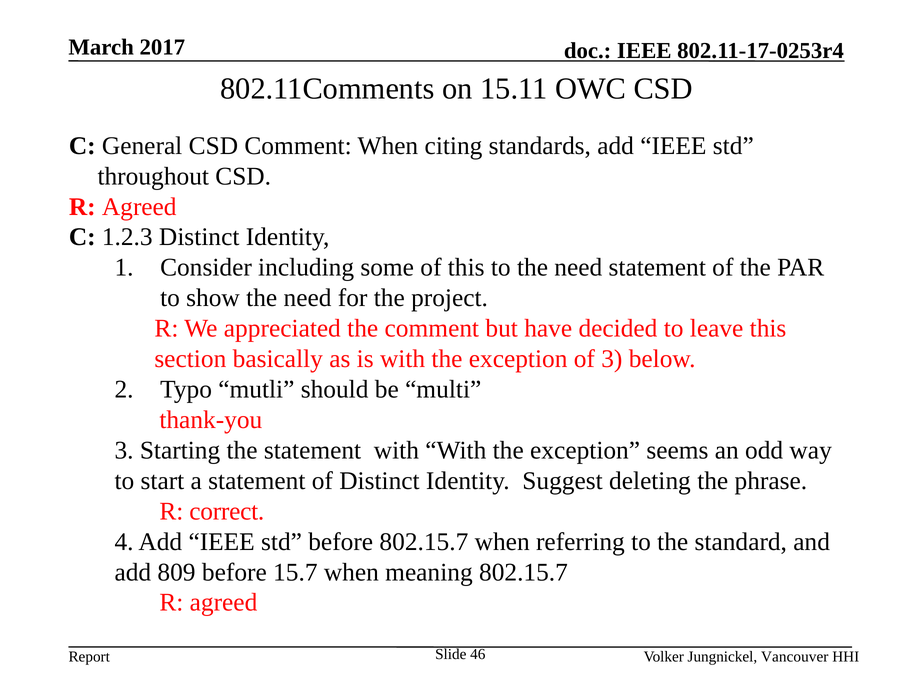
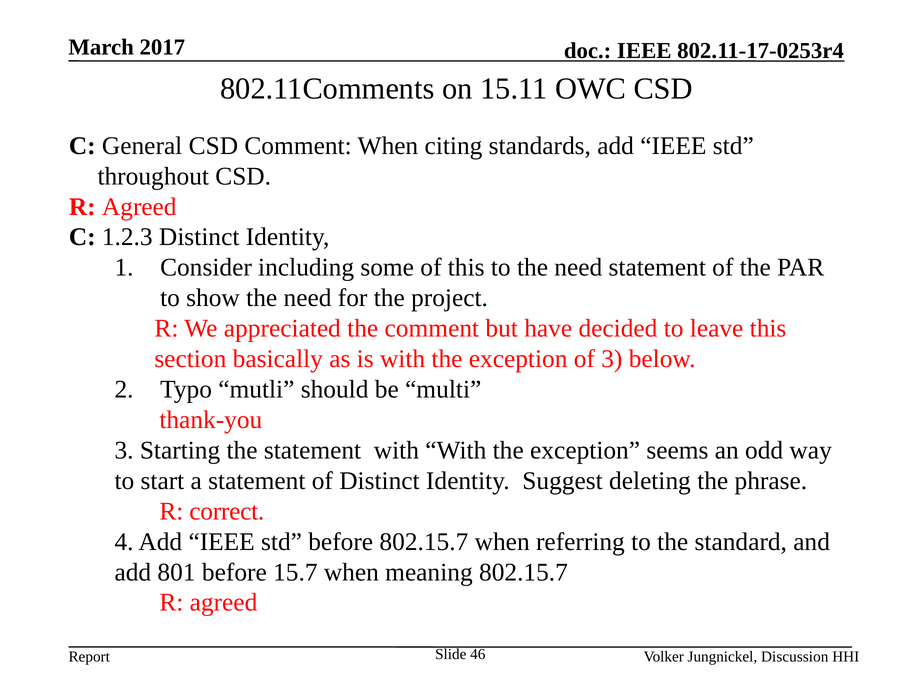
809: 809 -> 801 (177, 572)
Vancouver: Vancouver -> Discussion (795, 657)
